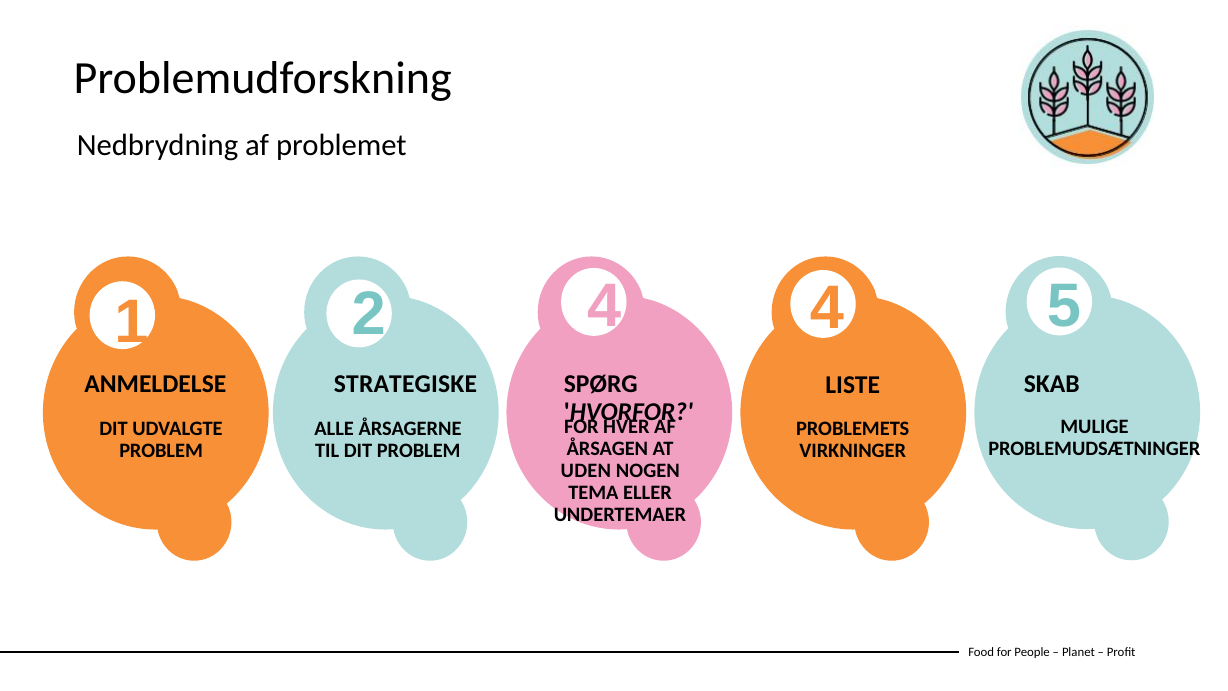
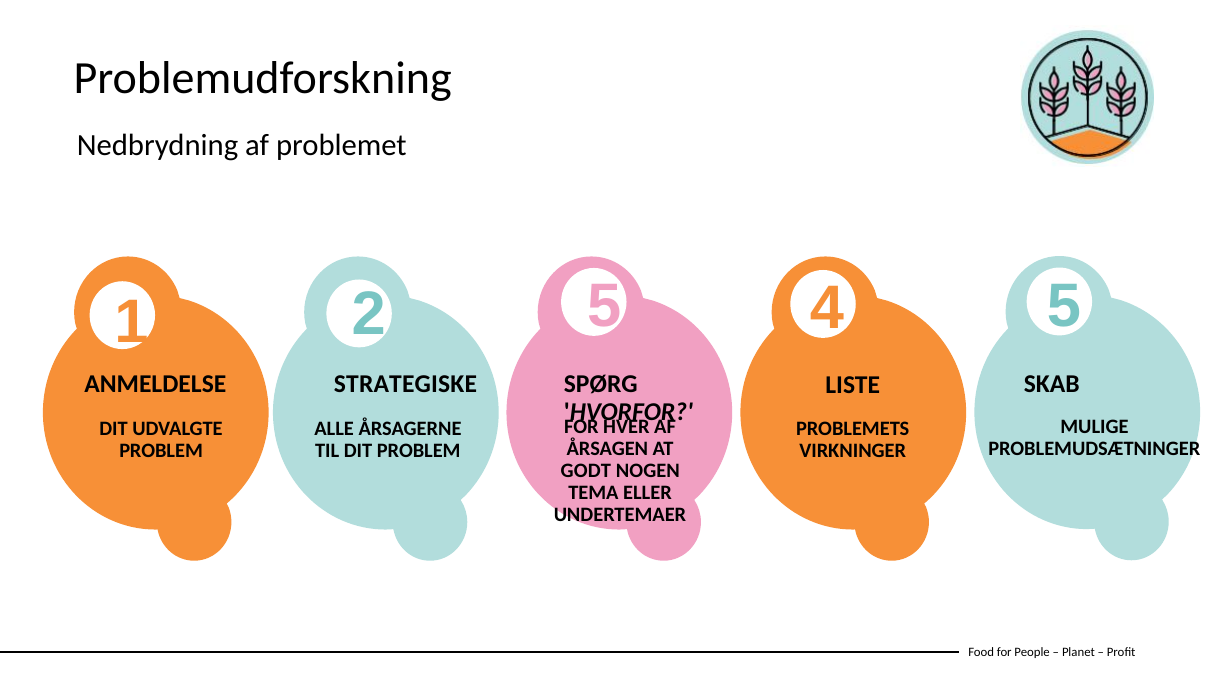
2 4: 4 -> 5 (604, 306)
UDEN: UDEN -> GODT (586, 471)
